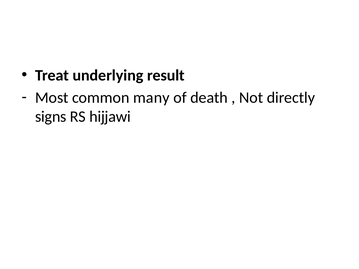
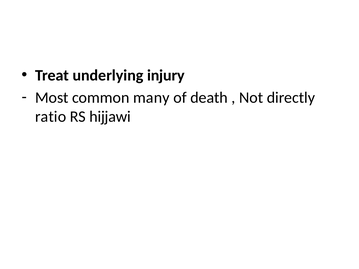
result: result -> injury (166, 75)
signs: signs -> ratio (51, 117)
